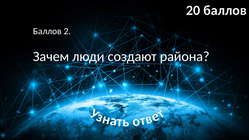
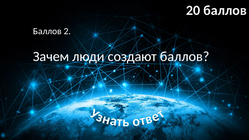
создают района: района -> баллов (185, 57)
